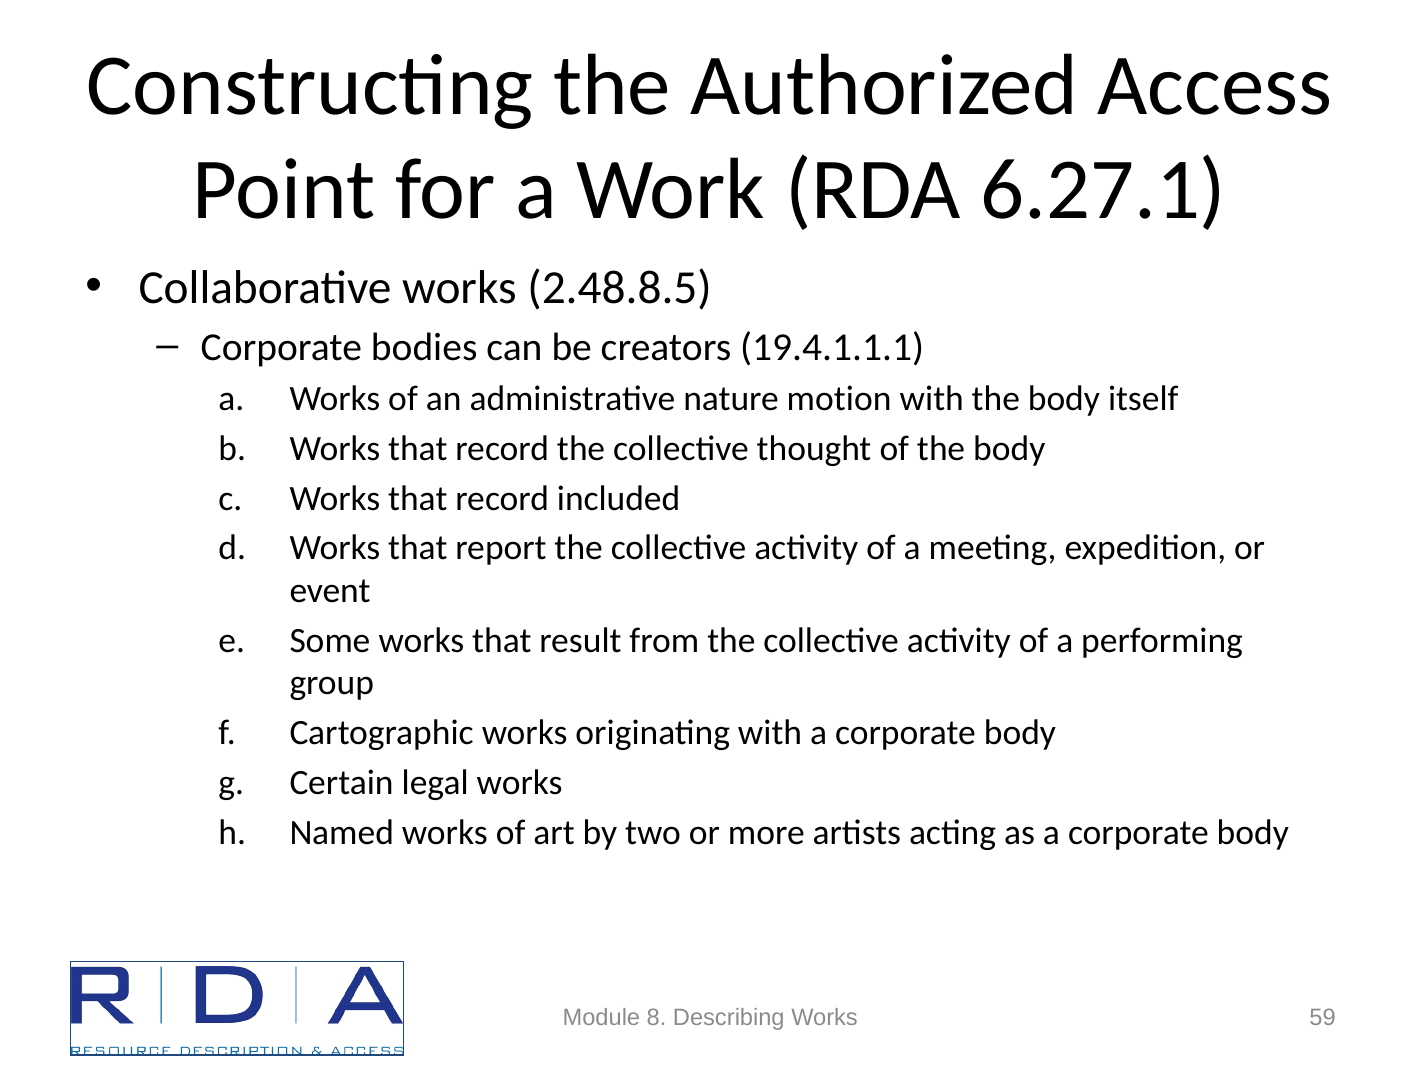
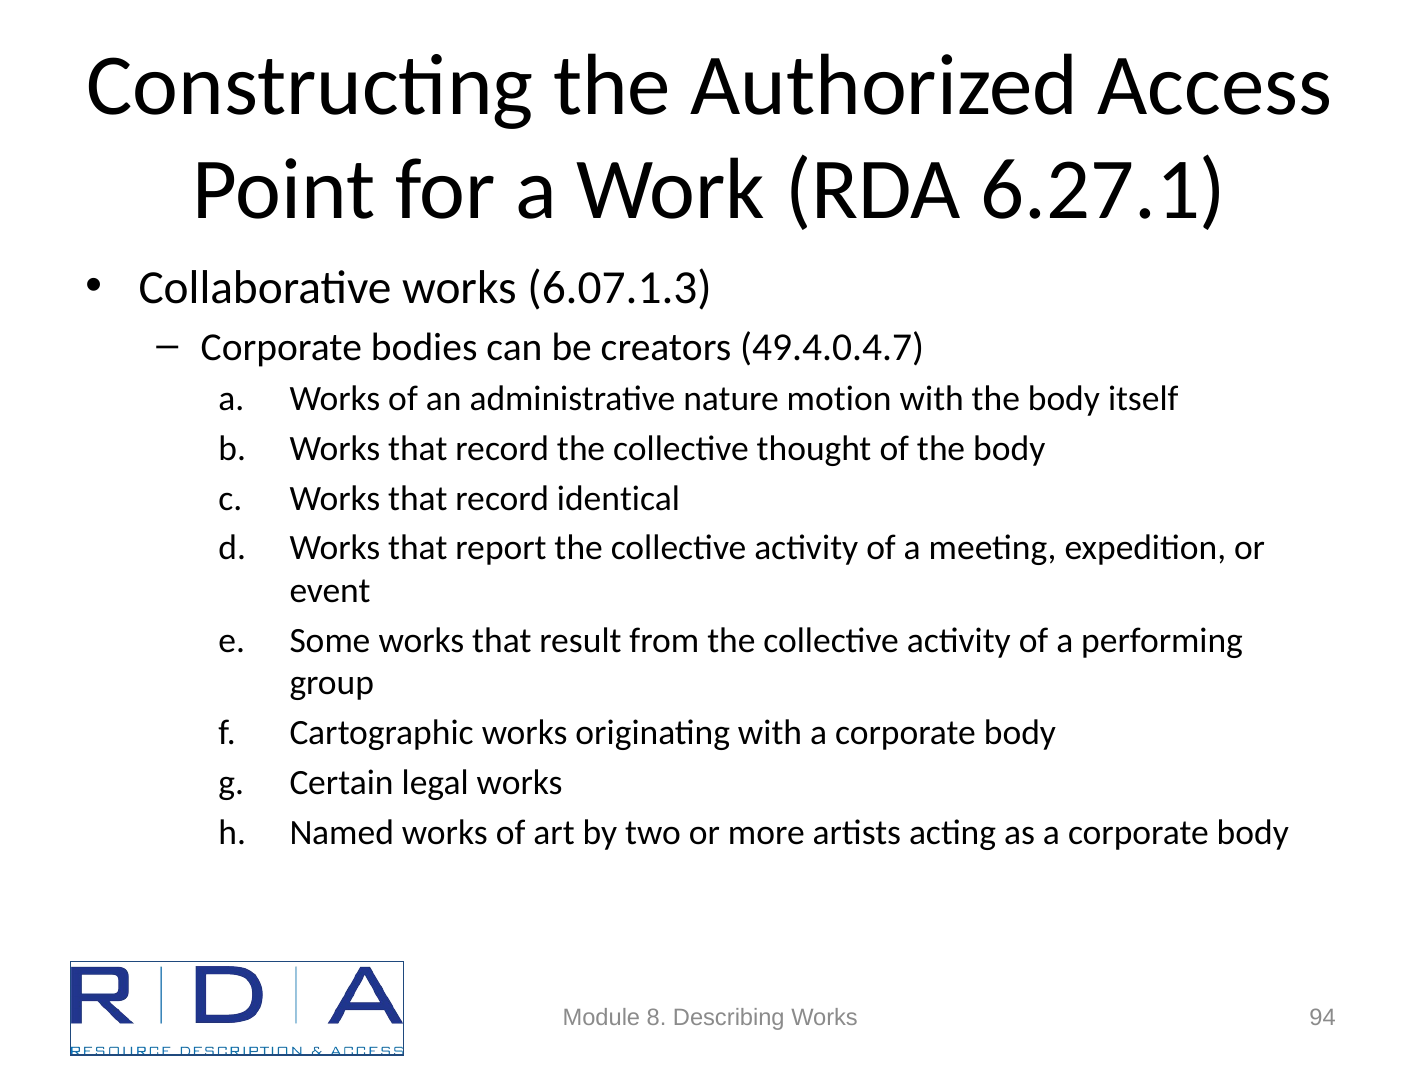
2.48.8.5: 2.48.8.5 -> 6.07.1.3 (620, 288)
19.4.1.1.1: 19.4.1.1.1 -> 49.4.0.4.7 (832, 347)
included: included -> identical (619, 498)
59: 59 -> 94 (1323, 1018)
